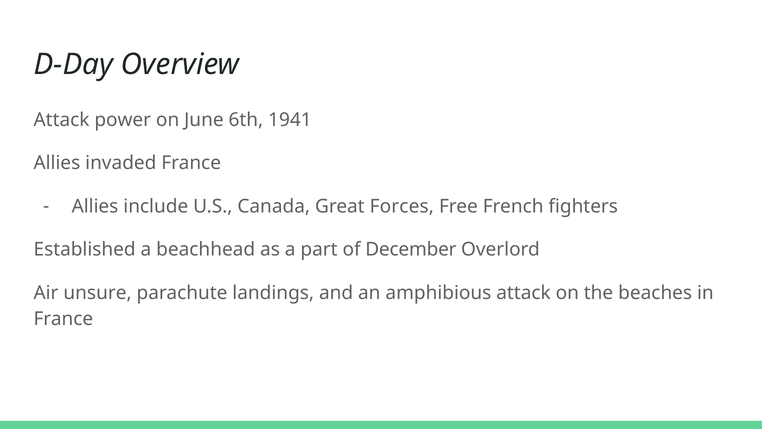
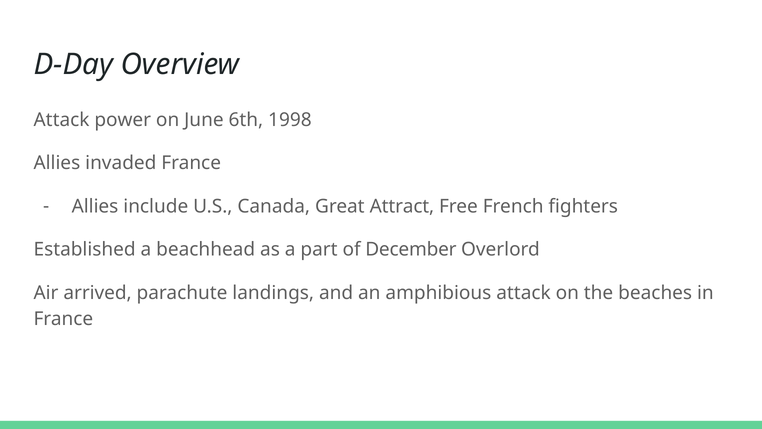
1941: 1941 -> 1998 (290, 120)
Forces: Forces -> Attract (402, 206)
unsure: unsure -> arrived (98, 293)
